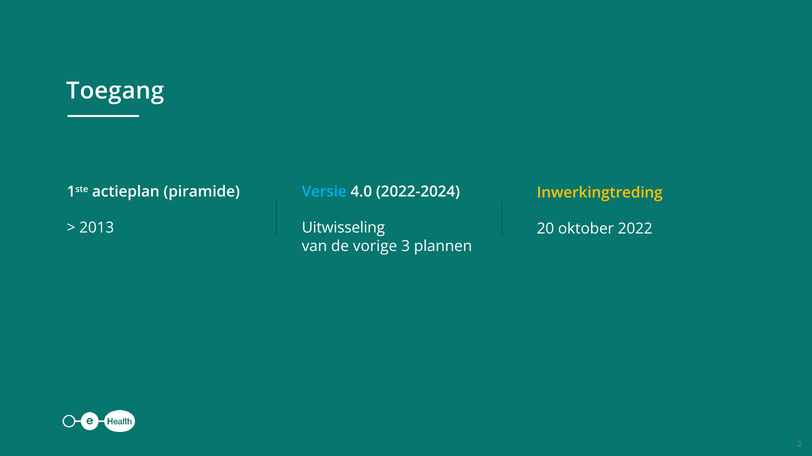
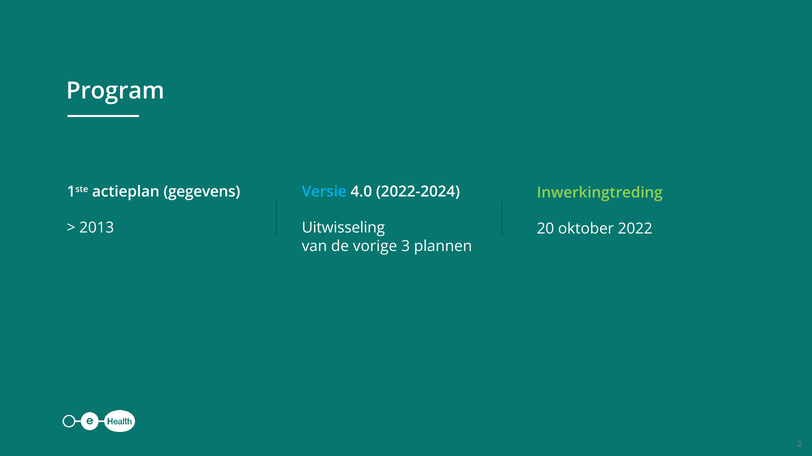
Toegang: Toegang -> Program (115, 91)
piramide: piramide -> gegevens (202, 192)
Inwerkingtreding colour: yellow -> light green (600, 193)
